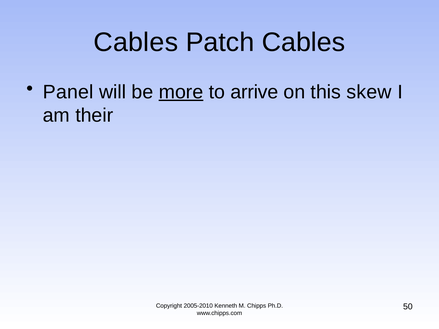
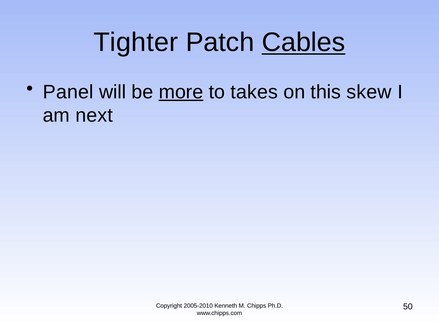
Cables: Cables -> Tighter (136, 42)
Cables underline: none -> present (303, 42)
arrive: arrive -> takes (254, 92)
their: their -> next (94, 116)
